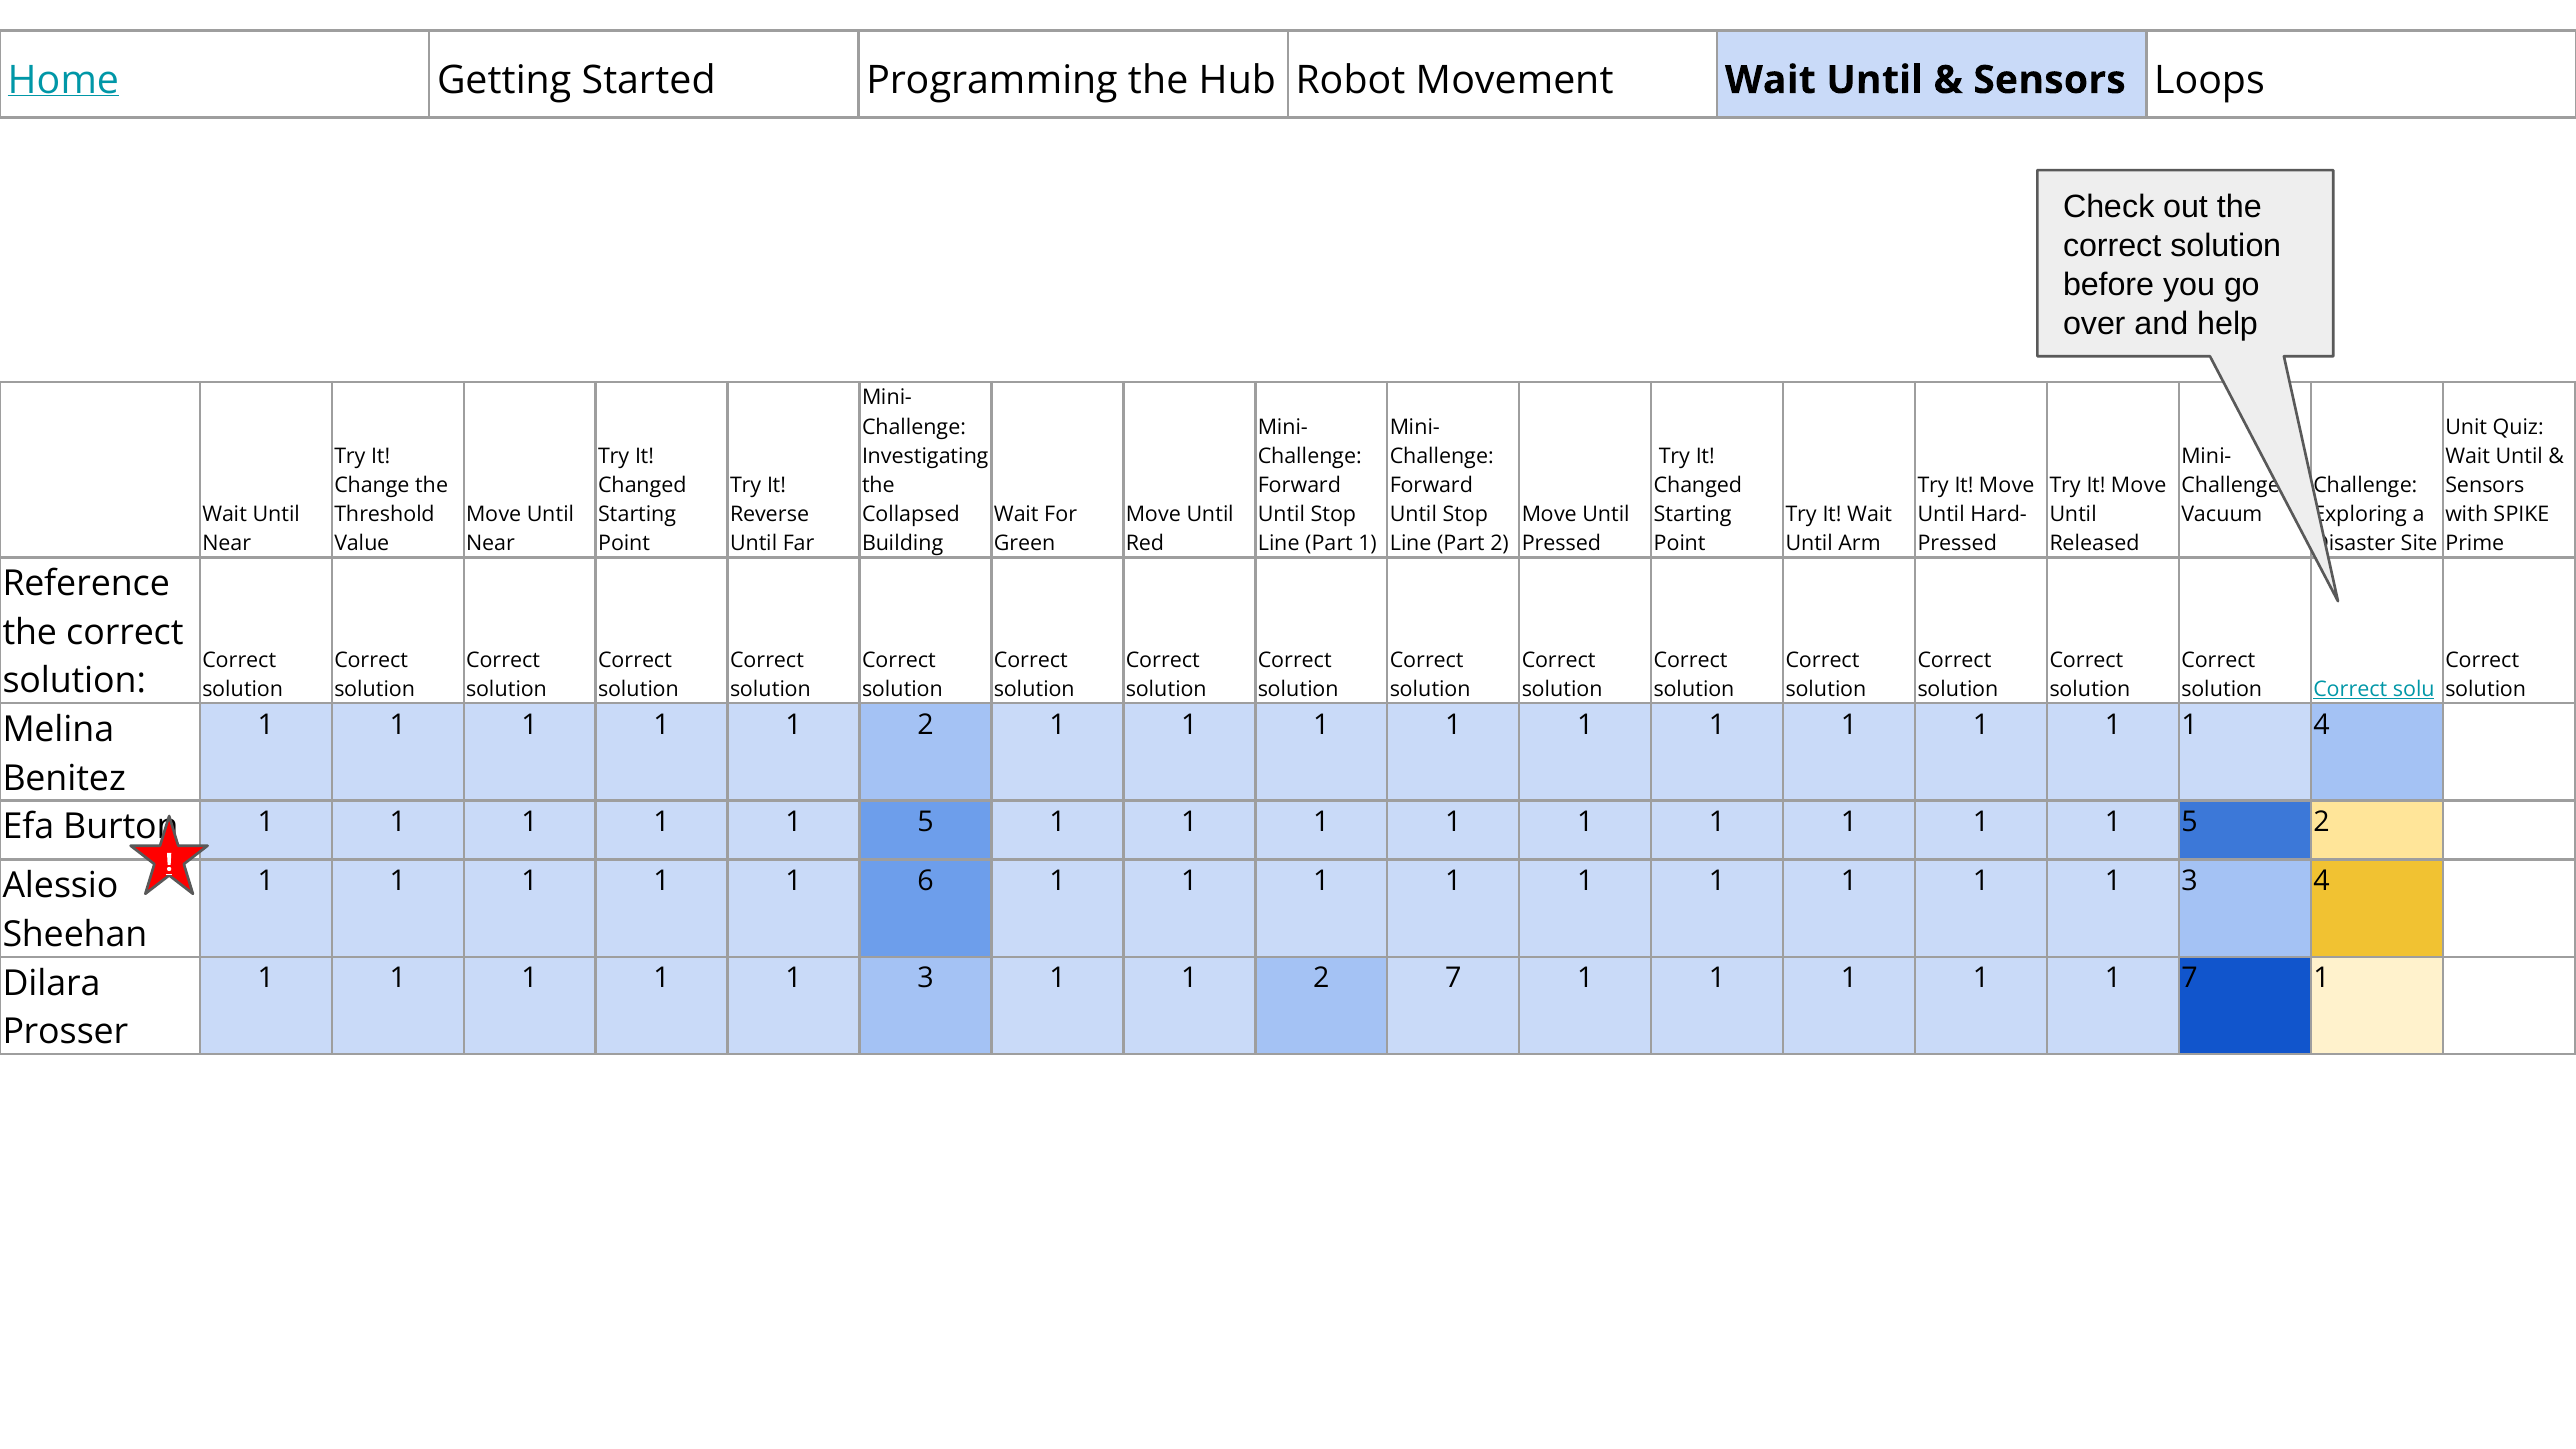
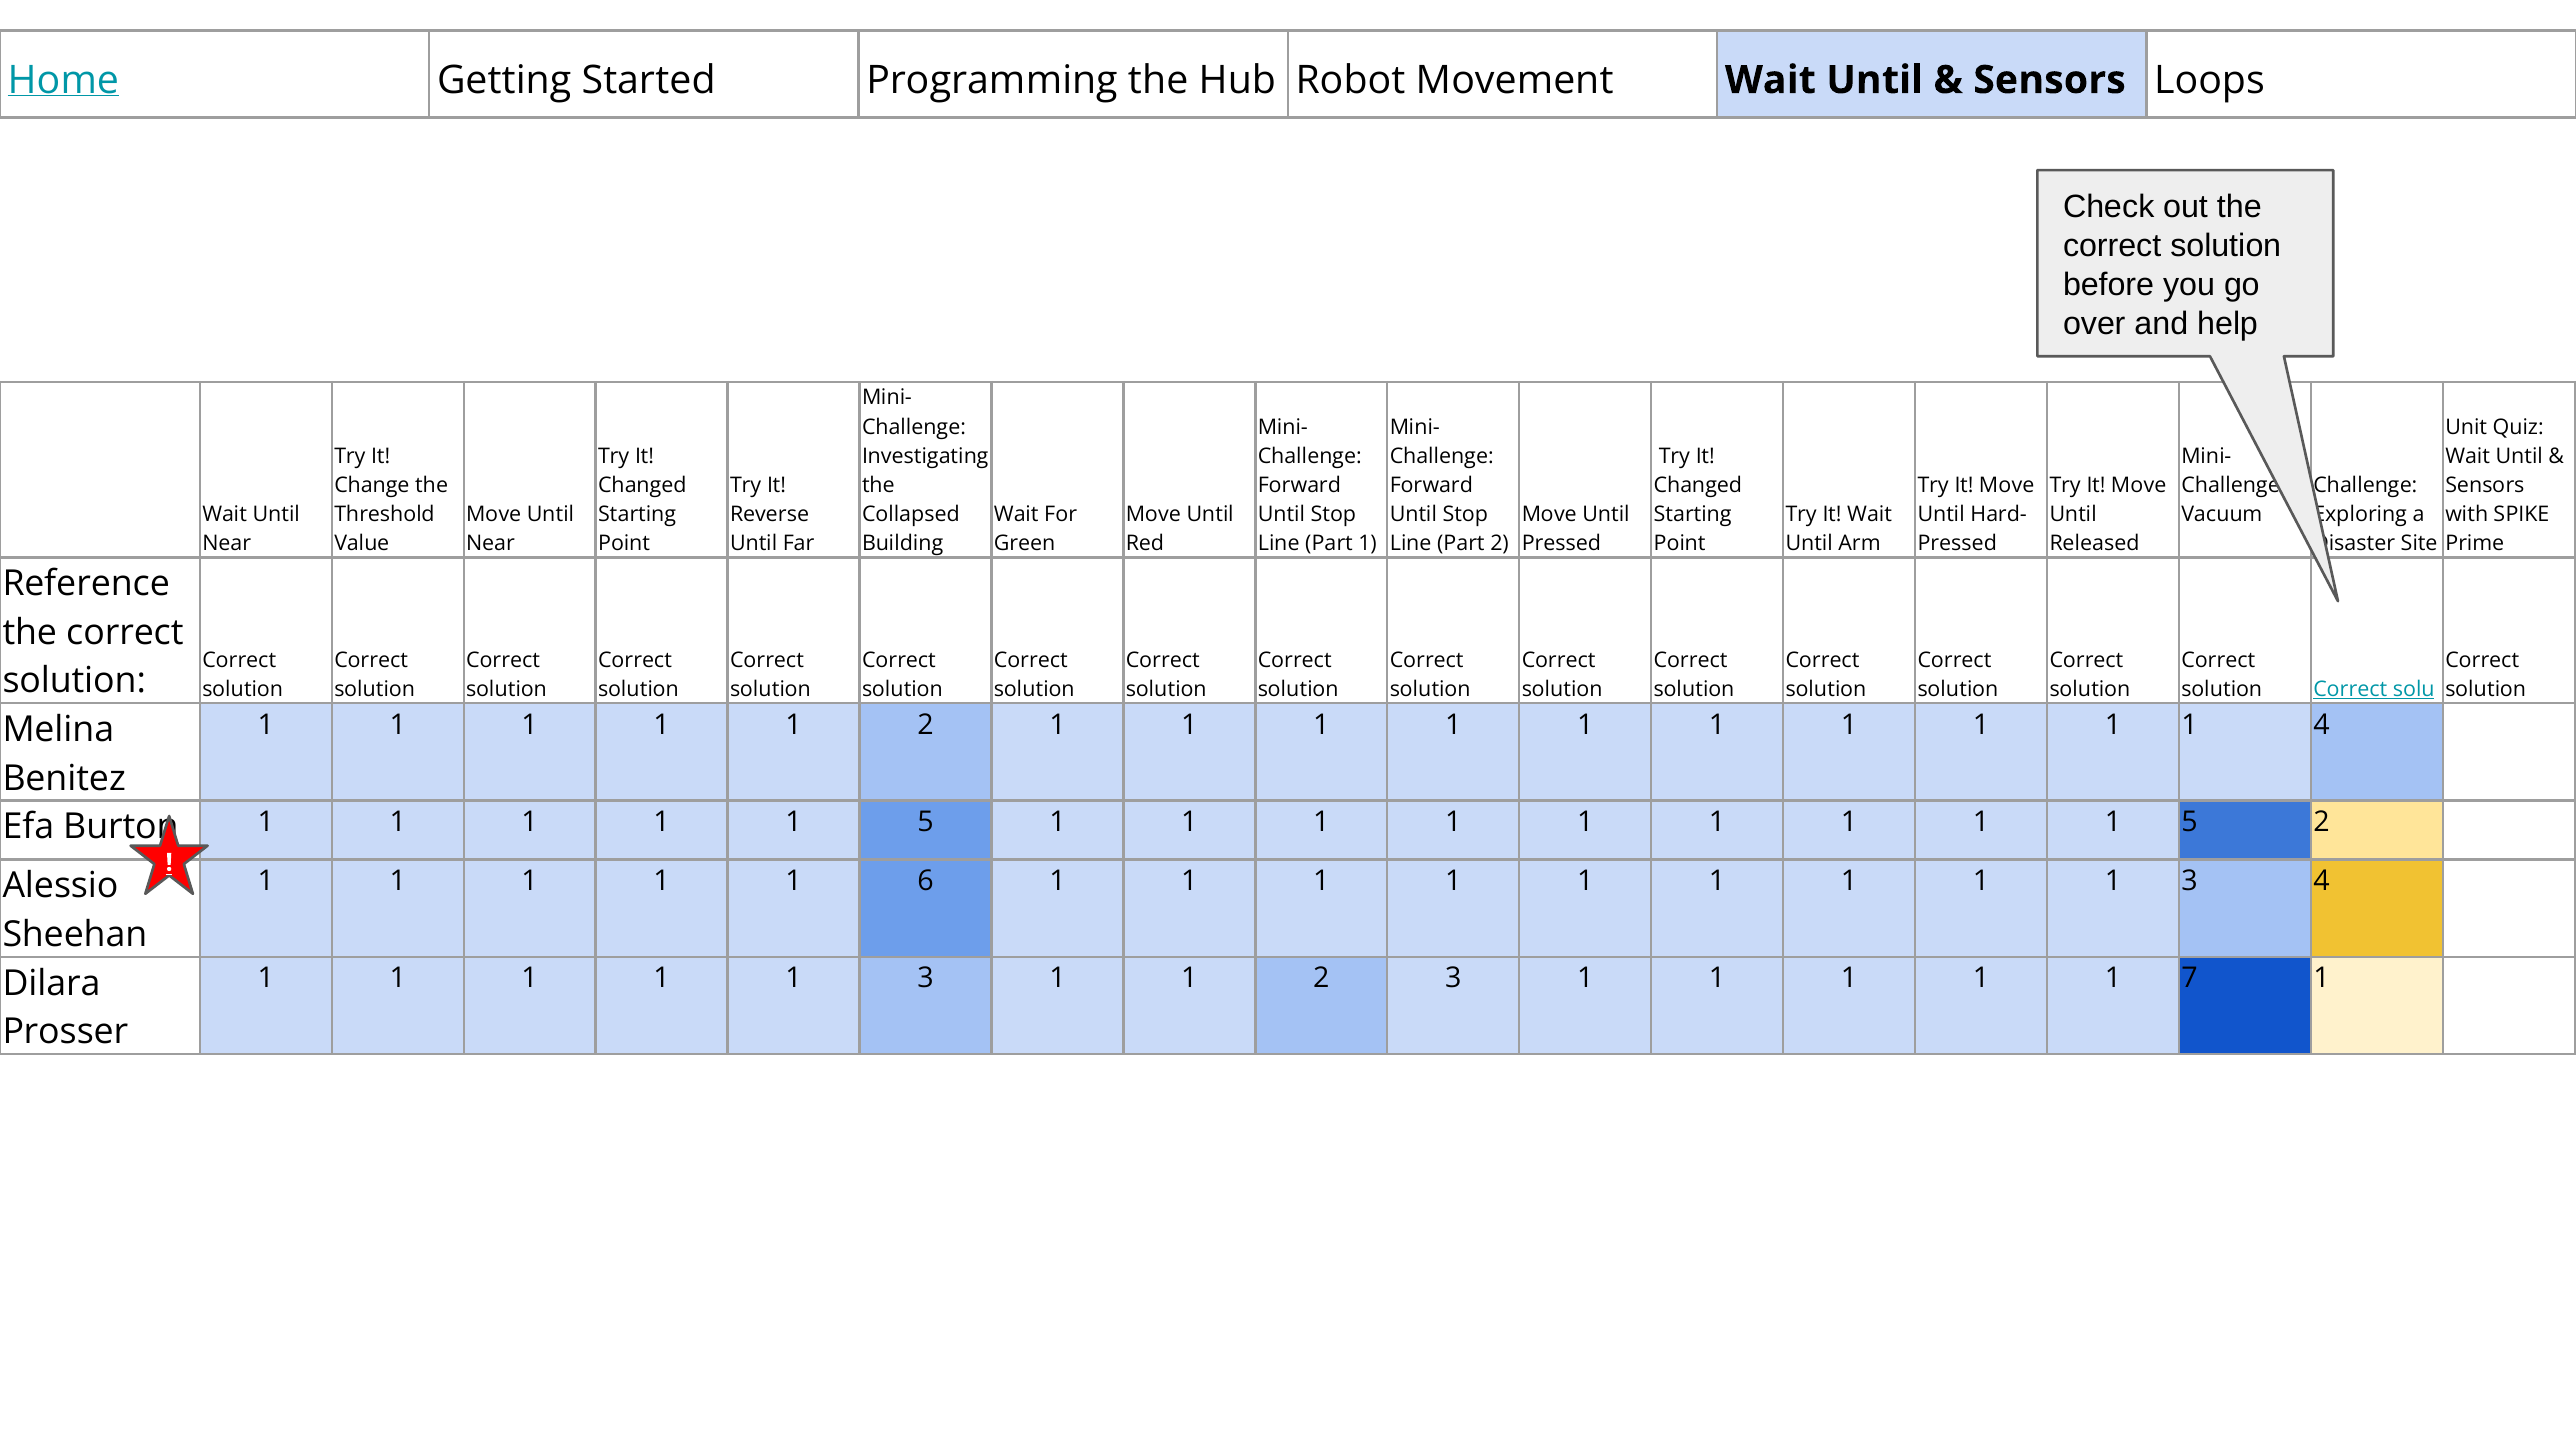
2 7: 7 -> 3 (1453, 978)
